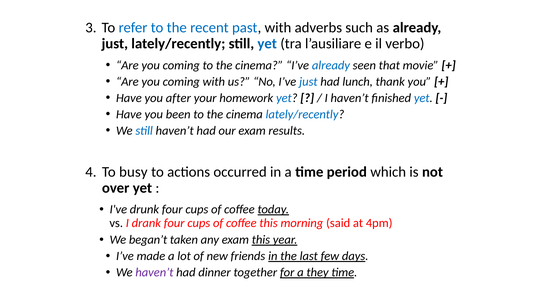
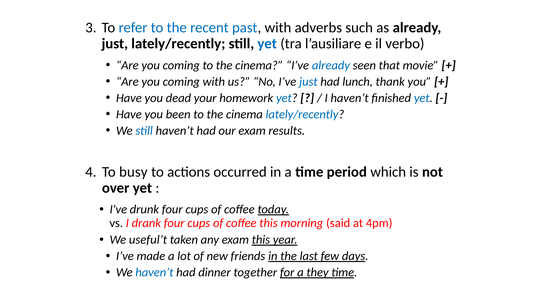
after: after -> dead (178, 98)
began’t: began’t -> useful’t (148, 240)
haven’t colour: purple -> blue (154, 273)
